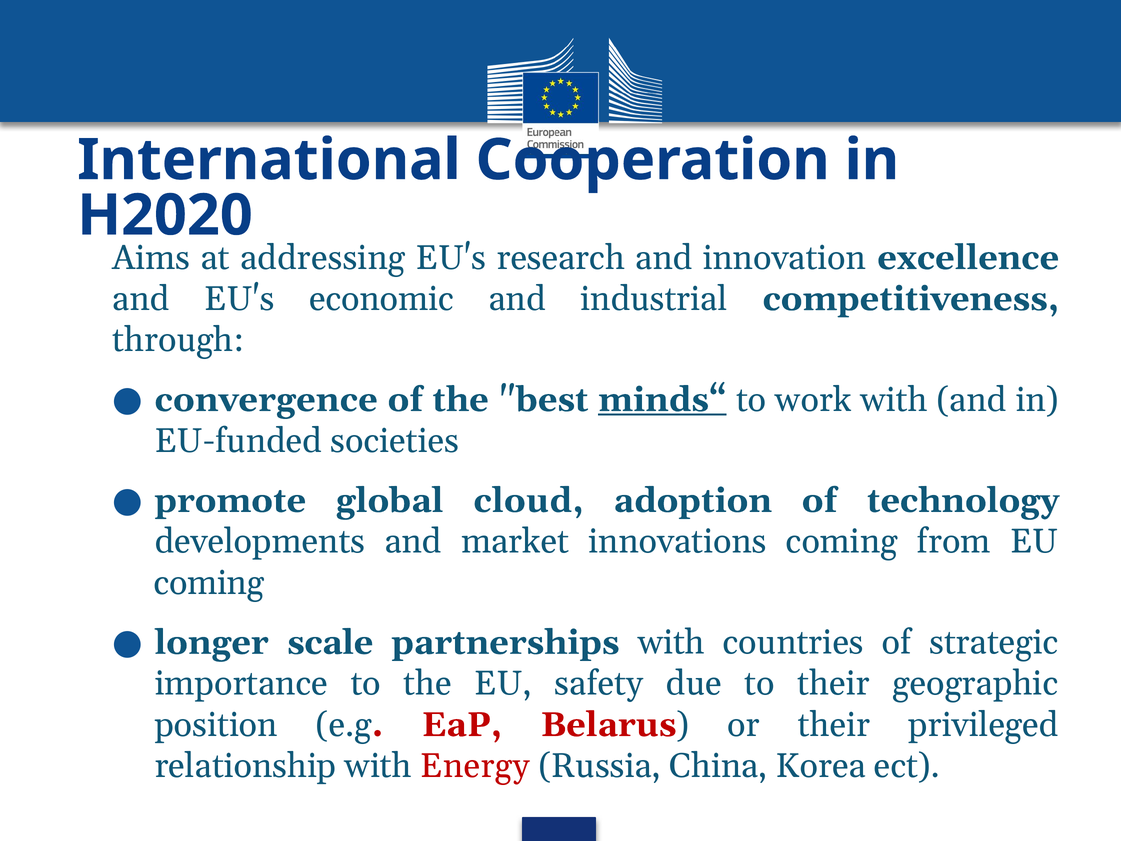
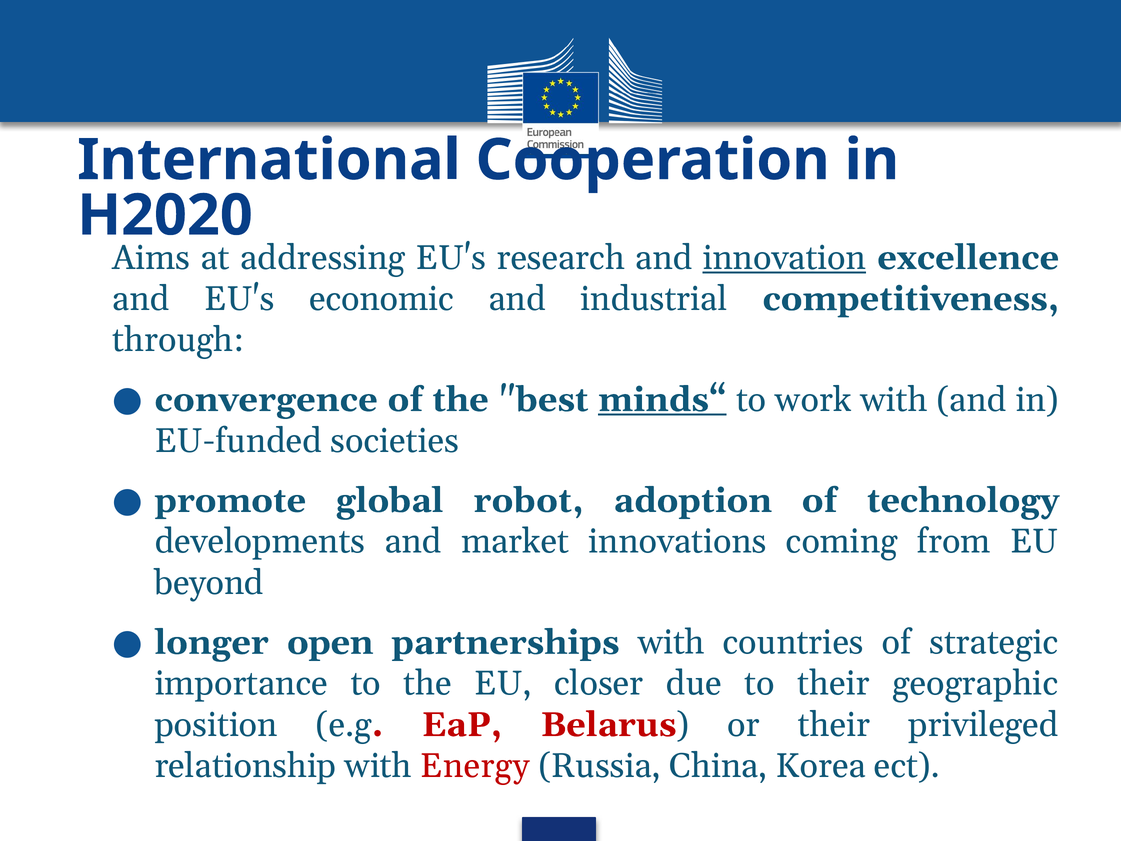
innovation underline: none -> present (784, 258)
cloud: cloud -> robot (528, 500)
coming: coming -> beyond (209, 583)
scale: scale -> open (330, 642)
safety: safety -> closer (599, 683)
